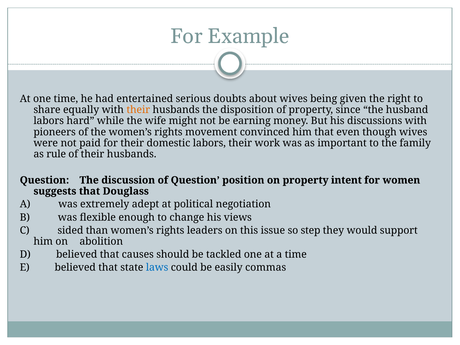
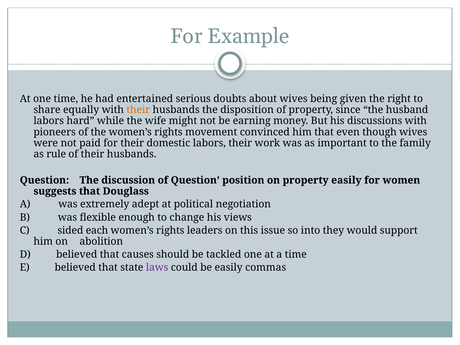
property intent: intent -> easily (346, 180)
than: than -> each (97, 230)
step: step -> into (311, 230)
laws colour: blue -> purple (157, 268)
